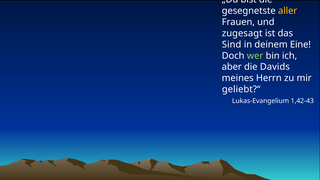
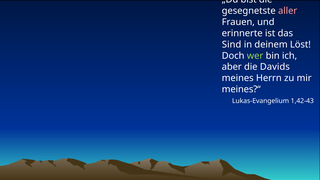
aller colour: yellow -> pink (288, 11)
zugesagt: zugesagt -> erinnerte (242, 33)
Eine: Eine -> Löst (300, 44)
geliebt?“: geliebt?“ -> meines?“ (241, 89)
